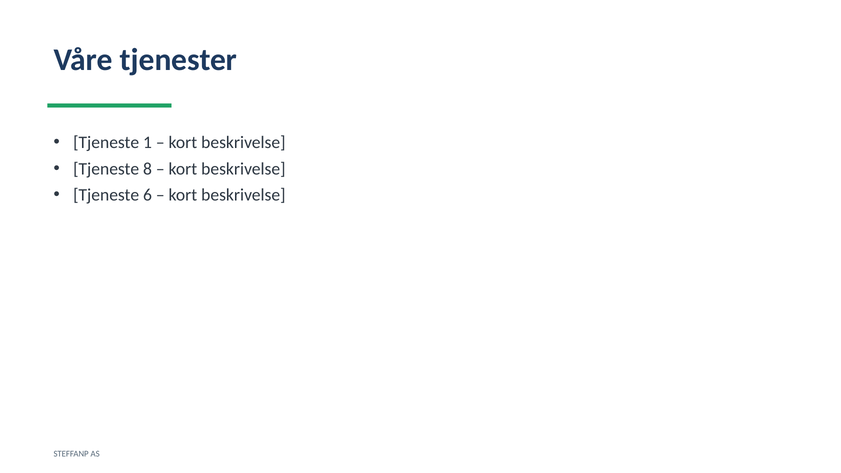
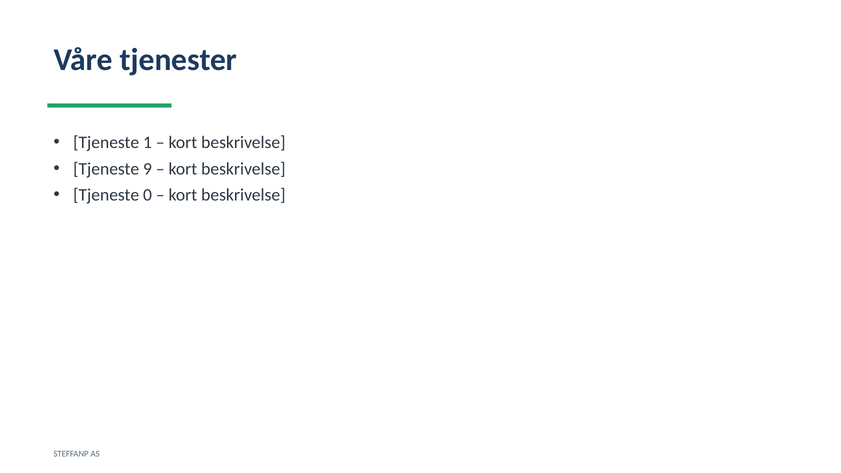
8: 8 -> 9 (147, 169)
6: 6 -> 0 (147, 195)
